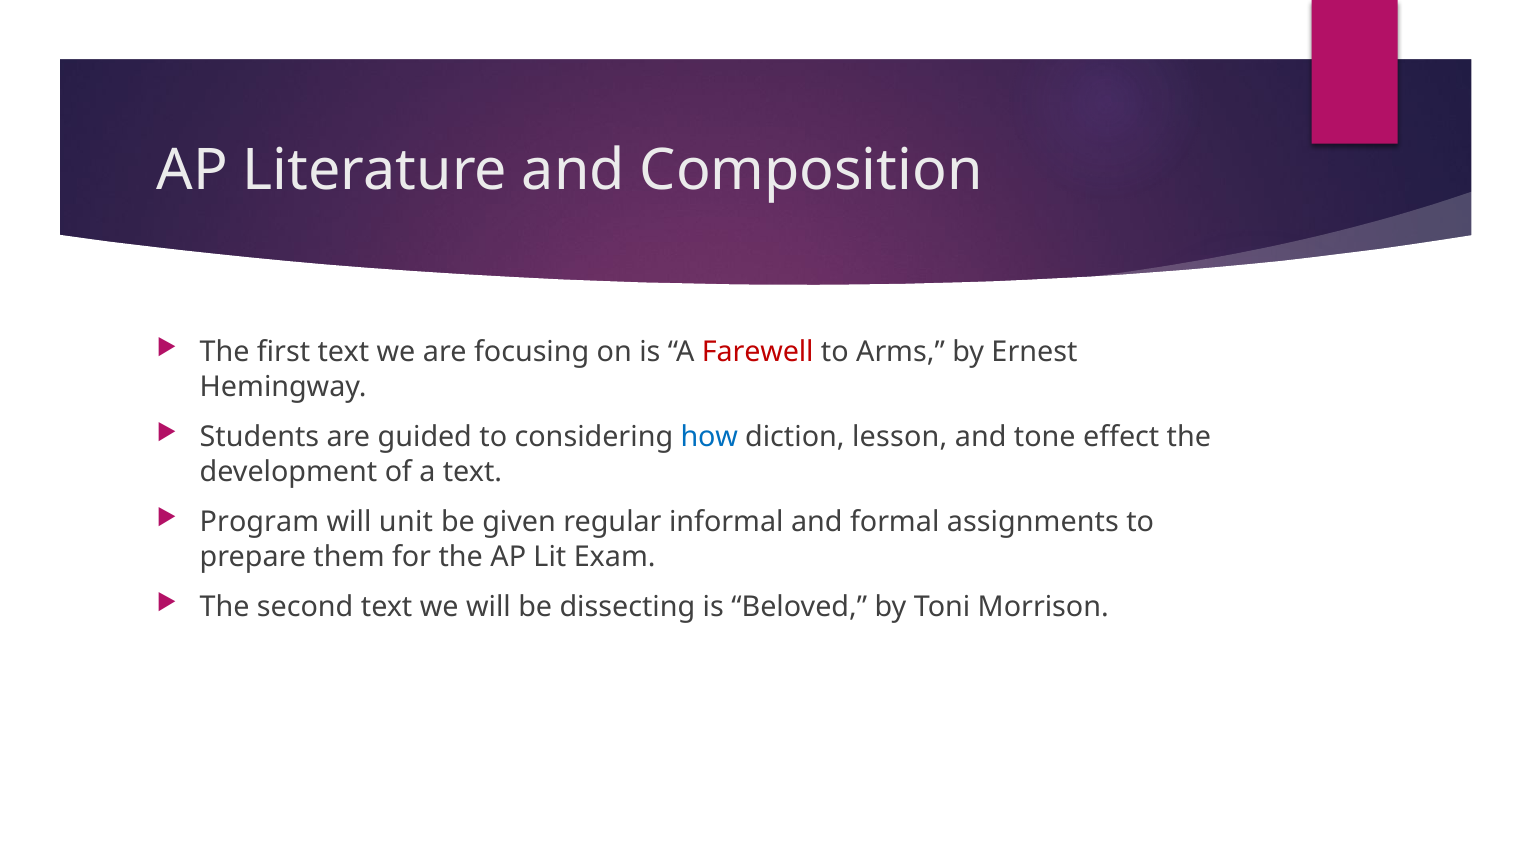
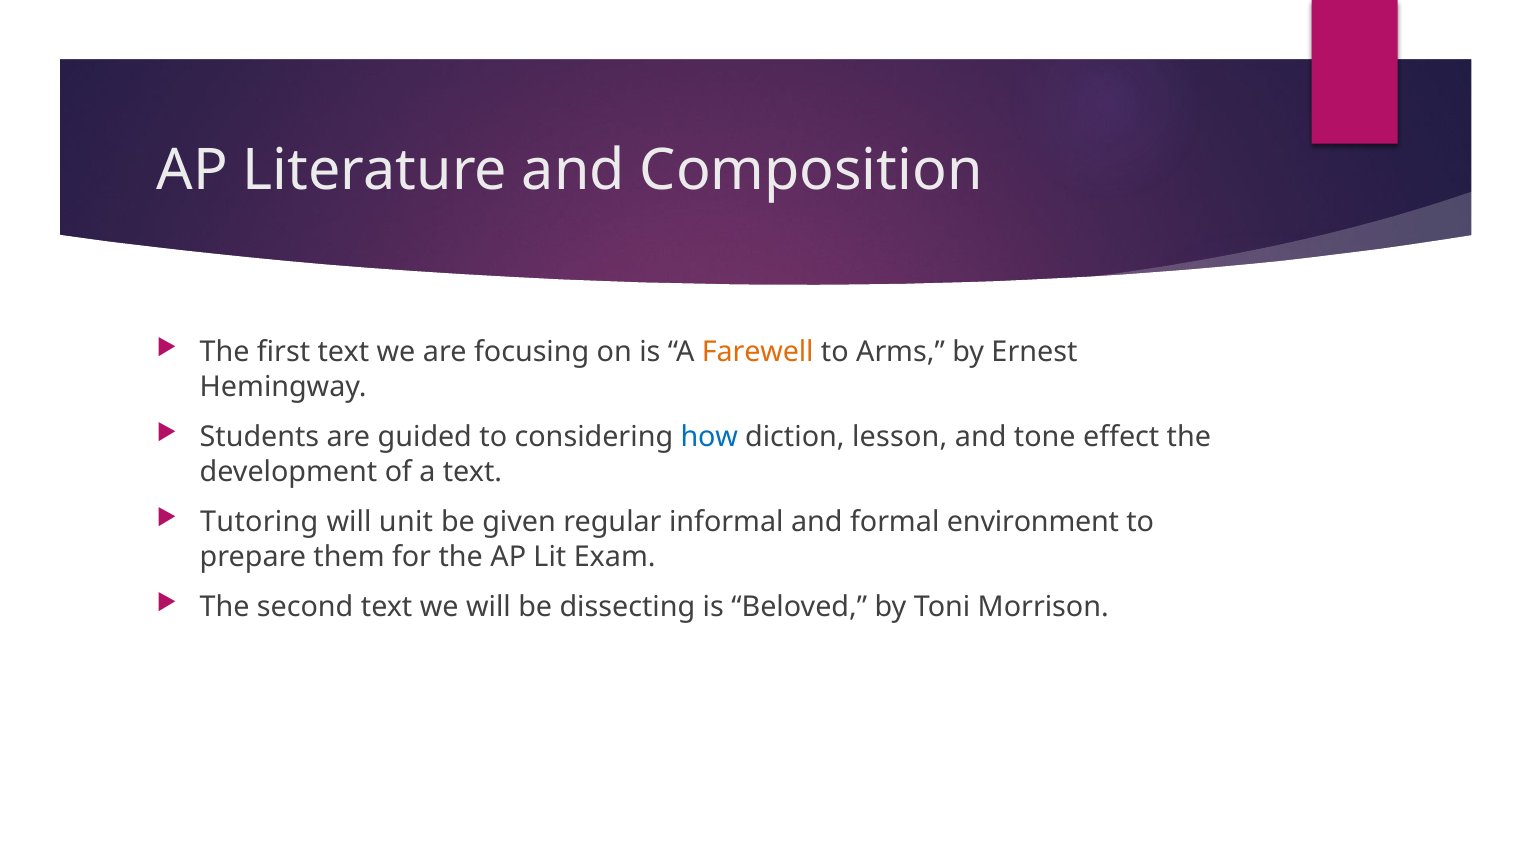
Farewell colour: red -> orange (758, 352)
Program: Program -> Tutoring (259, 522)
assignments: assignments -> environment (1033, 522)
